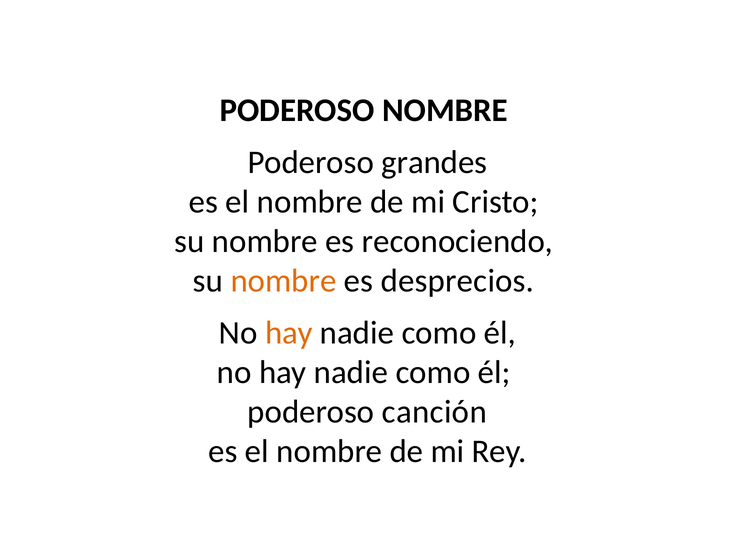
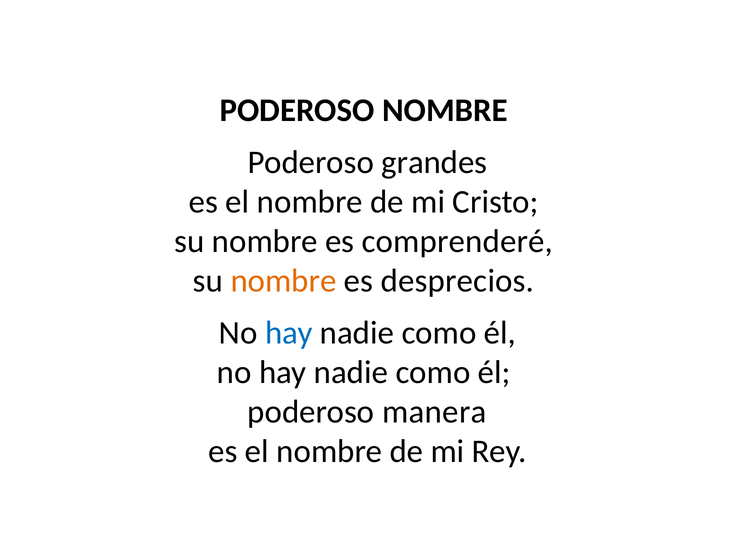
reconociendo: reconociendo -> comprenderé (457, 241)
hay colour: orange -> blue (289, 333)
canción: canción -> manera (434, 412)
